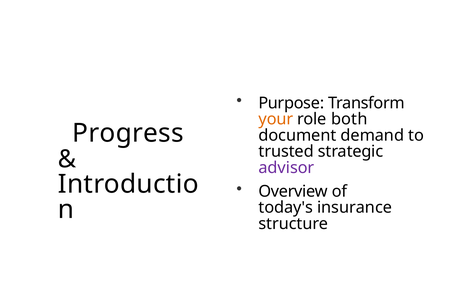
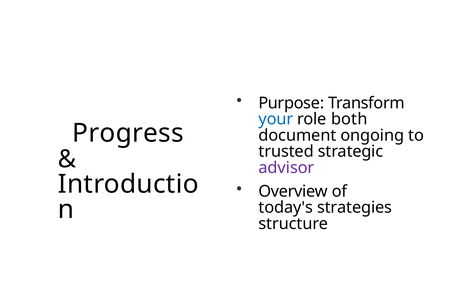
your colour: orange -> blue (276, 119)
demand: demand -> ongoing (372, 135)
insurance: insurance -> strategies (355, 208)
